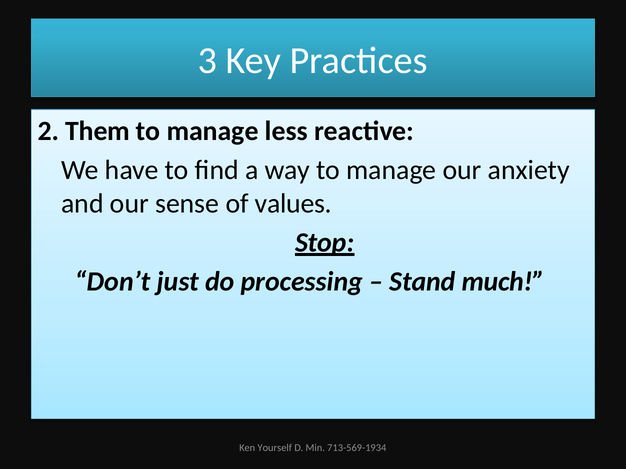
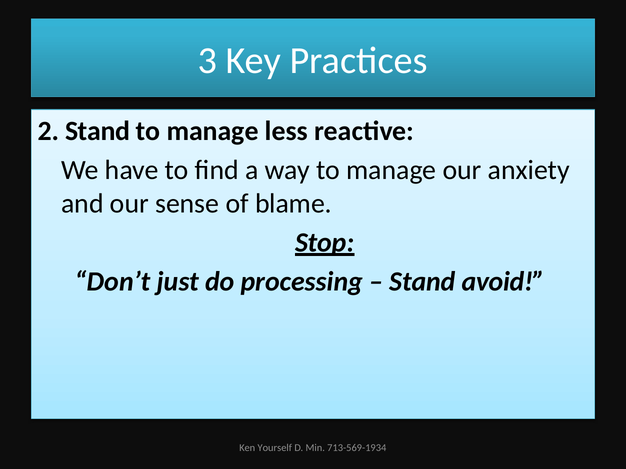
2 Them: Them -> Stand (98, 131)
values: values -> blame (293, 204)
much: much -> avoid (503, 282)
